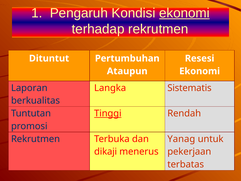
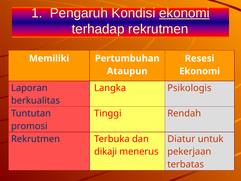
Dituntut: Dituntut -> Memiliki (49, 58)
Sistematis: Sistematis -> Psikologis (189, 88)
Tinggi underline: present -> none (108, 113)
Yanag: Yanag -> Diatur (181, 139)
